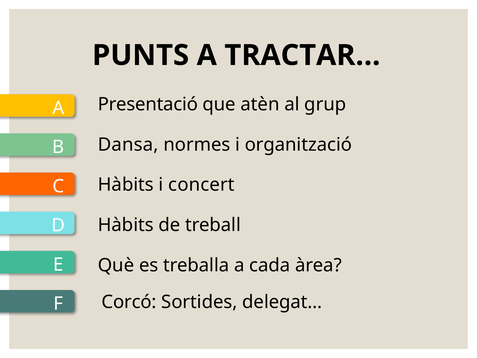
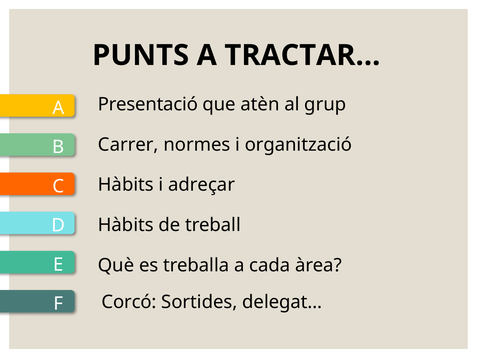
Dansa: Dansa -> Carrer (128, 144)
concert: concert -> adreçar (202, 185)
